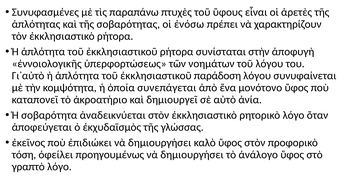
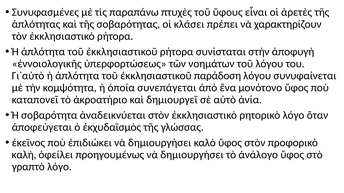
ἐνόσω: ἐνόσω -> κλάσει (189, 24)
τόση: τόση -> καλὴ (24, 155)
